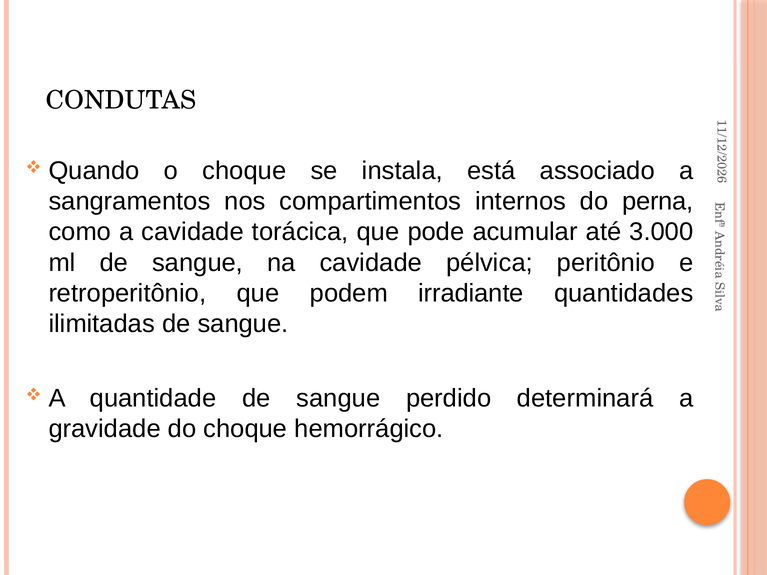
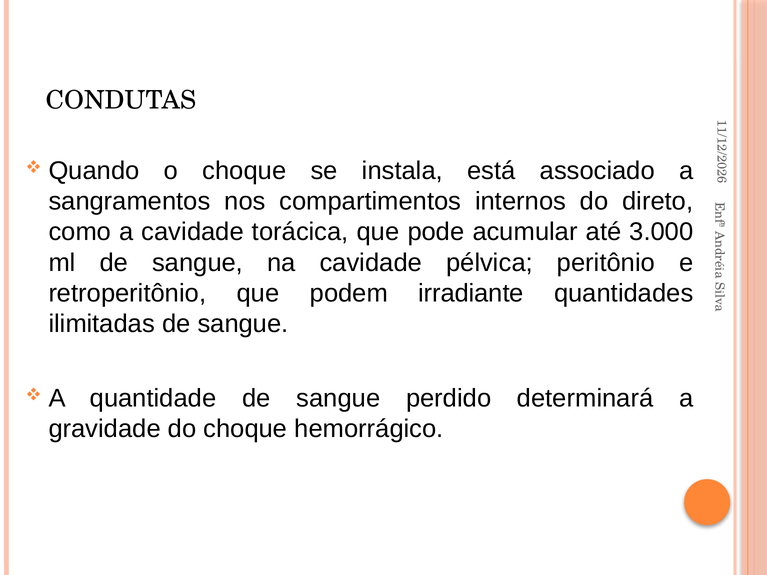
perna: perna -> direto (658, 201)
